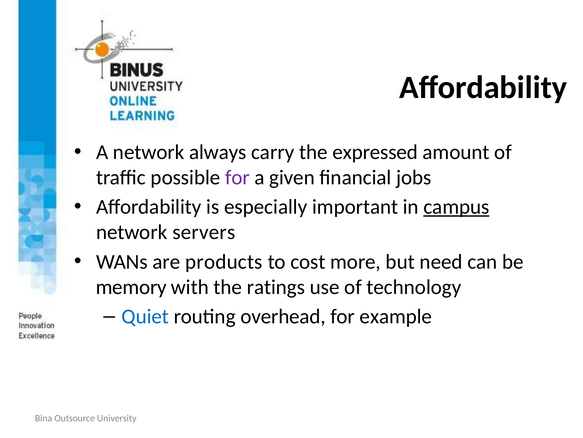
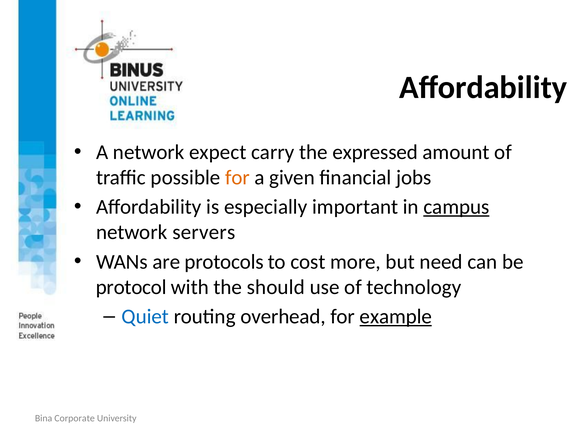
always: always -> expect (218, 152)
for colour: purple -> orange (237, 177)
products: products -> protocols (224, 261)
memory: memory -> protocol (131, 287)
ratings: ratings -> should (276, 287)
example underline: none -> present (396, 316)
Outsource: Outsource -> Corporate (75, 418)
